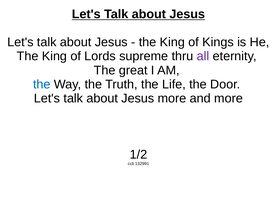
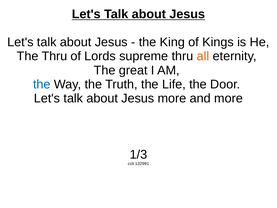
King: King -> Thru (54, 56)
all colour: purple -> orange (203, 56)
1/2: 1/2 -> 1/3 (138, 154)
